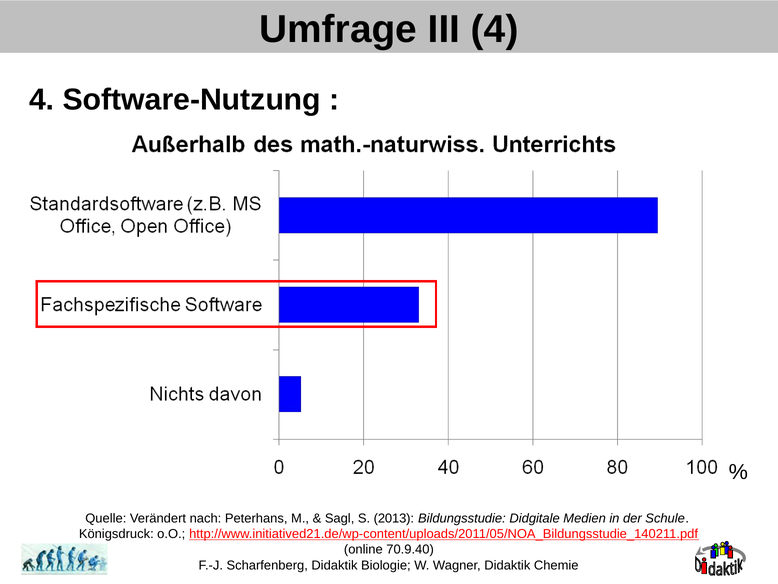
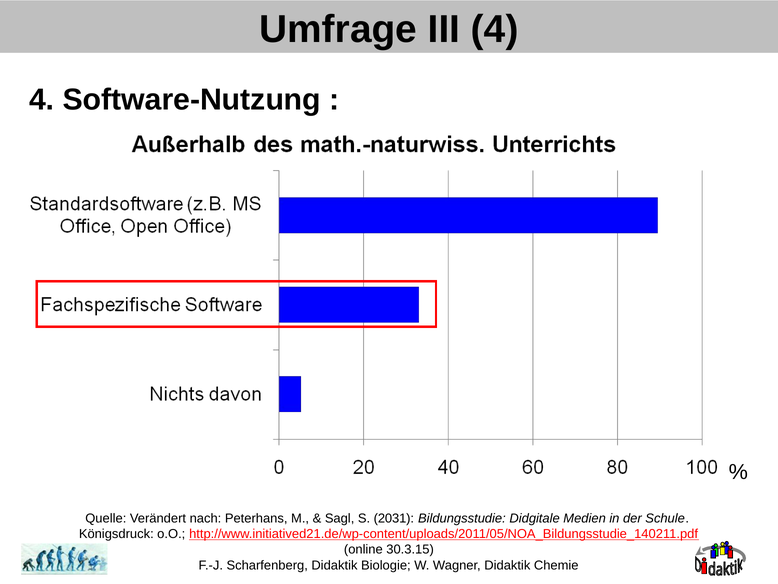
2013: 2013 -> 2031 (394, 518)
70.9.40: 70.9.40 -> 30.3.15 (410, 549)
